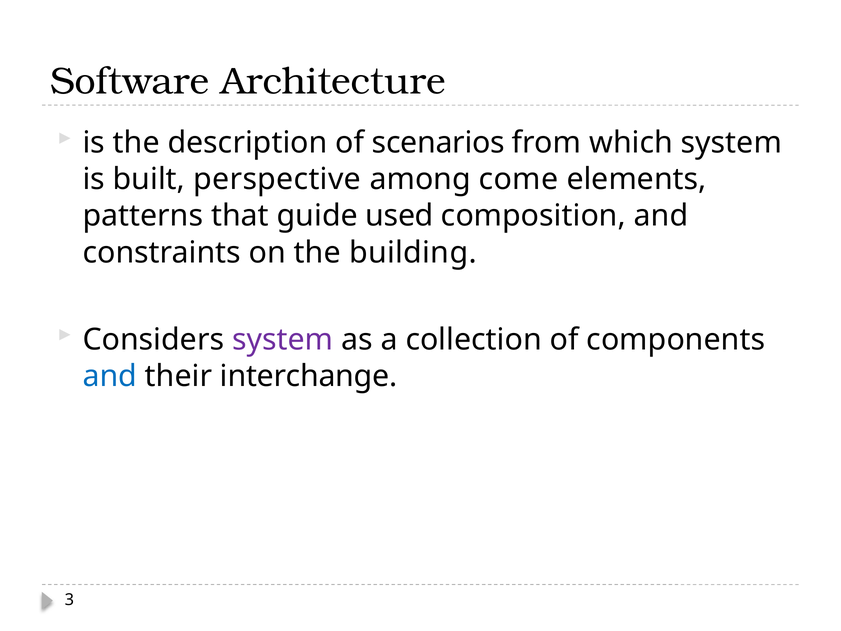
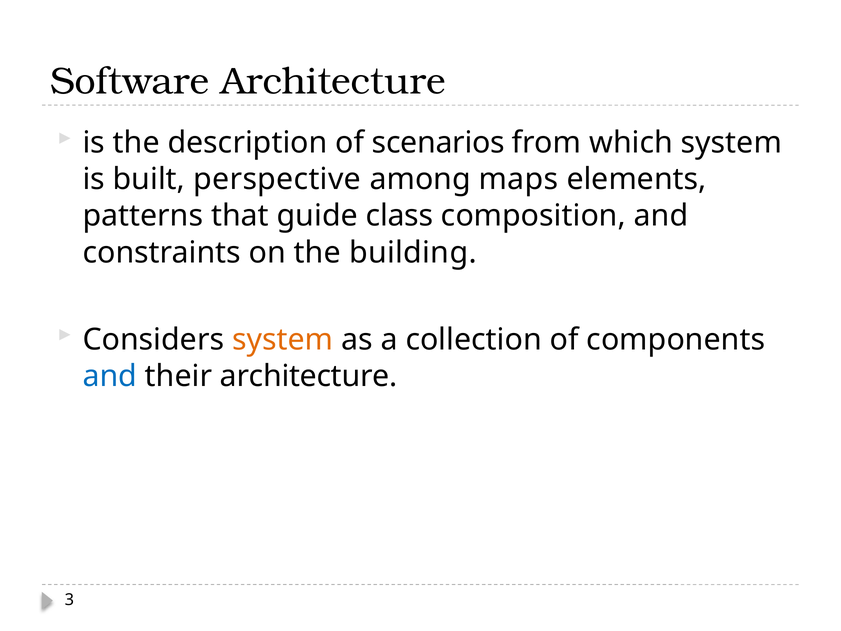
come: come -> maps (518, 179)
used: used -> class (400, 216)
system colour: purple -> orange (283, 339)
their interchange: interchange -> architecture (309, 376)
